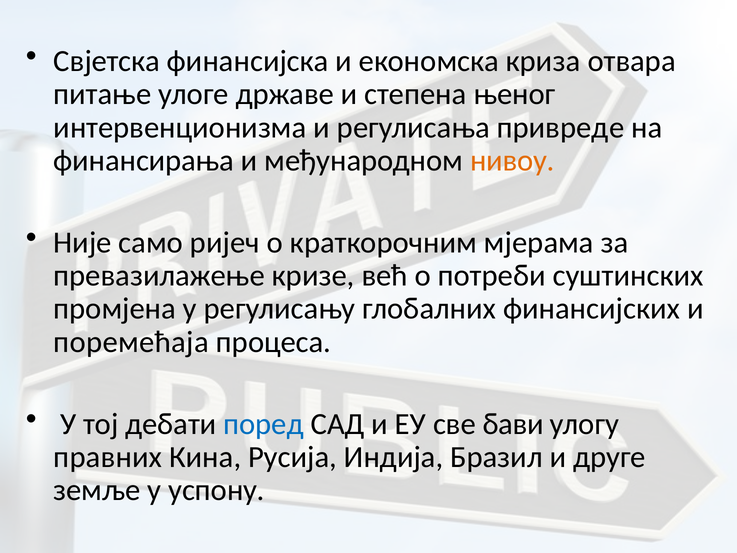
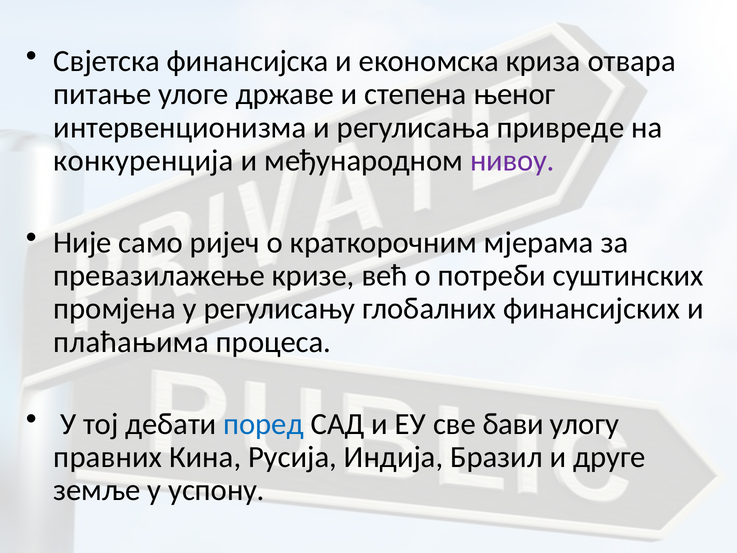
финансирања: финансирања -> конкуренција (144, 161)
нивоу colour: orange -> purple (512, 161)
поремећаја: поремећаја -> плаћањима (131, 342)
